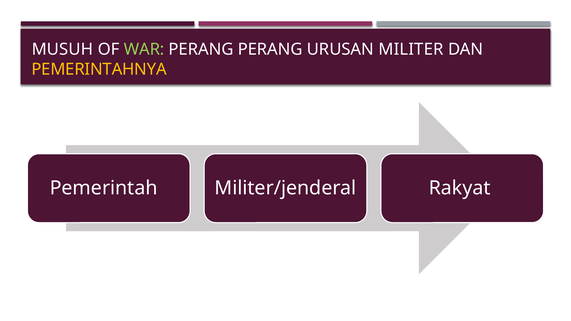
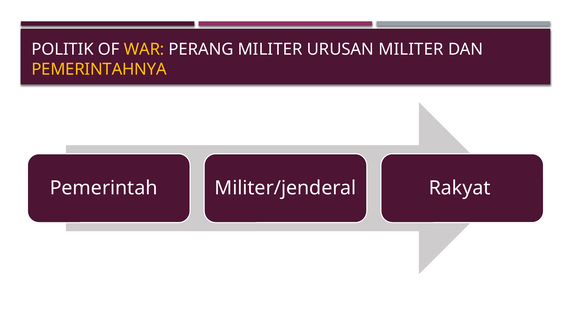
MUSUH: MUSUH -> POLITIK (63, 49)
WAR colour: light green -> yellow (144, 49)
PERANG PERANG: PERANG -> MILITER (270, 49)
